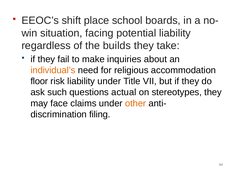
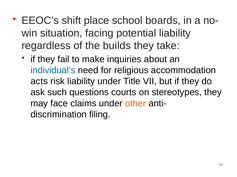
individual’s colour: orange -> blue (53, 71)
floor: floor -> acts (39, 82)
actual: actual -> courts (124, 93)
